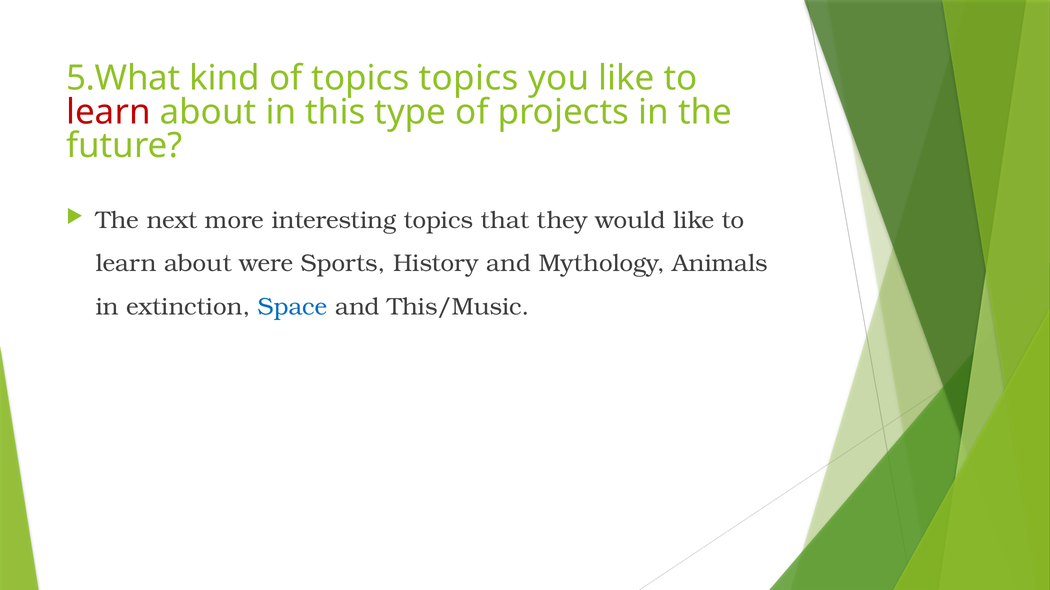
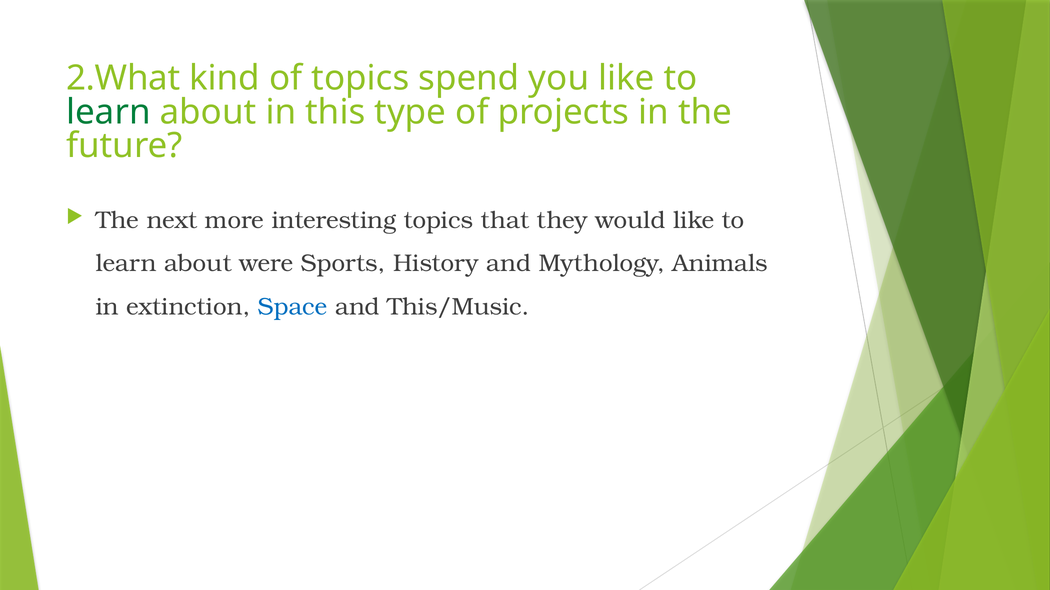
5.What: 5.What -> 2.What (123, 78)
topics topics: topics -> spend (469, 78)
learn colour: red -> green (108, 112)
